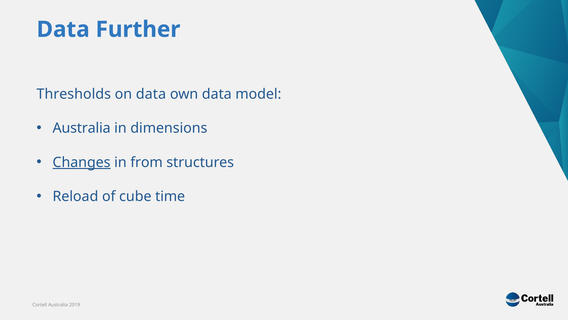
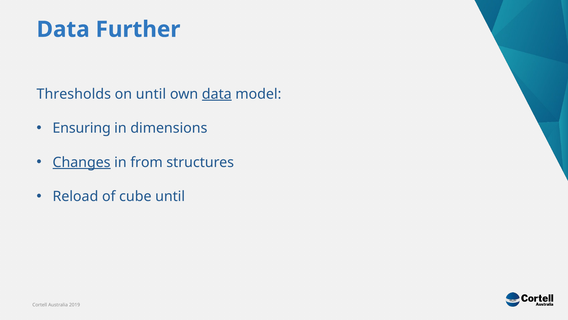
on data: data -> until (151, 94)
data underline: none -> present (217, 94)
Australia: Australia -> Ensuring (82, 128)
cube time: time -> until (170, 196)
